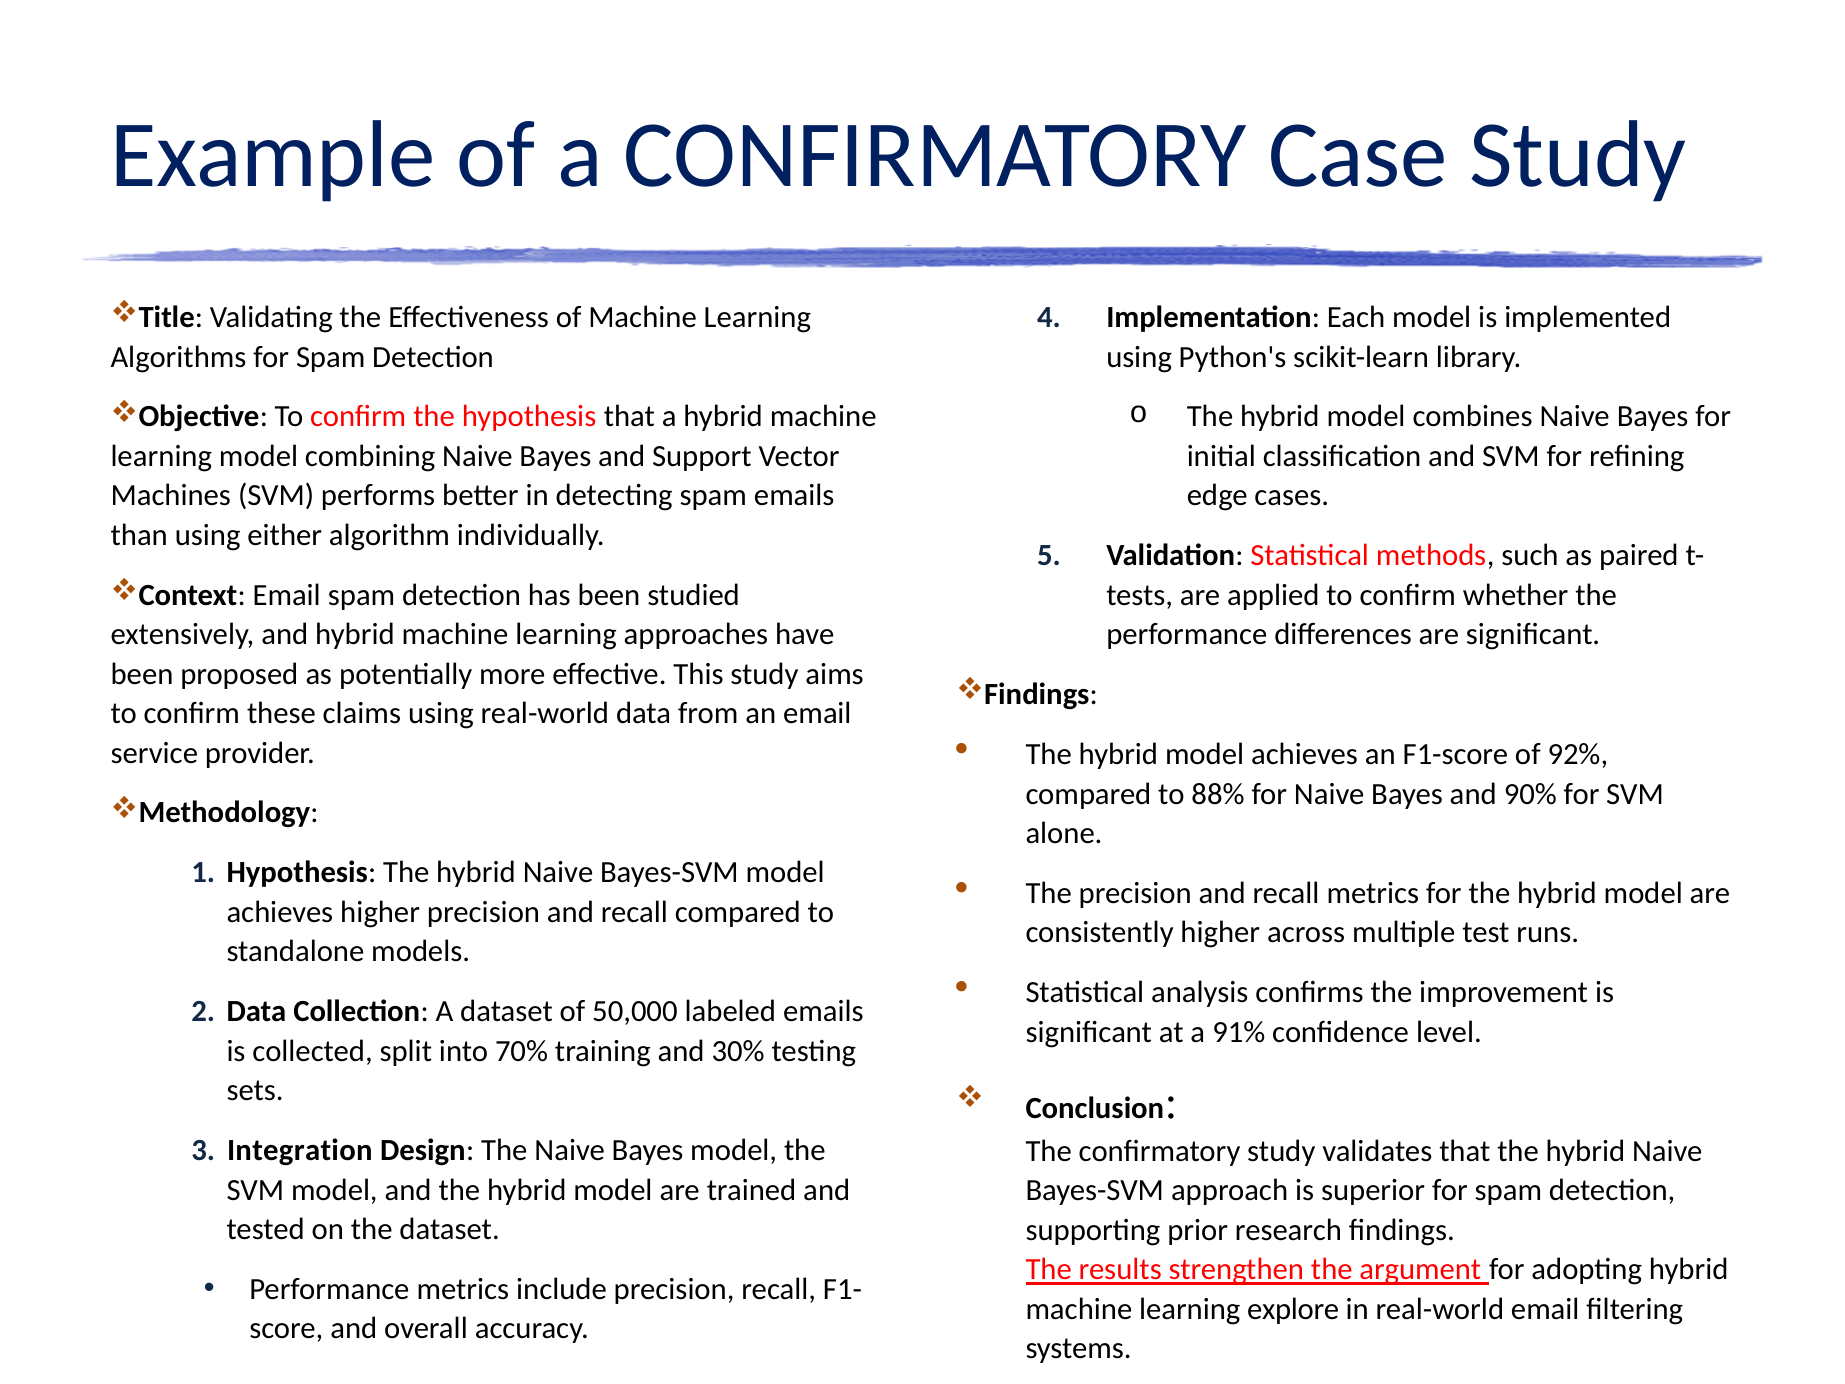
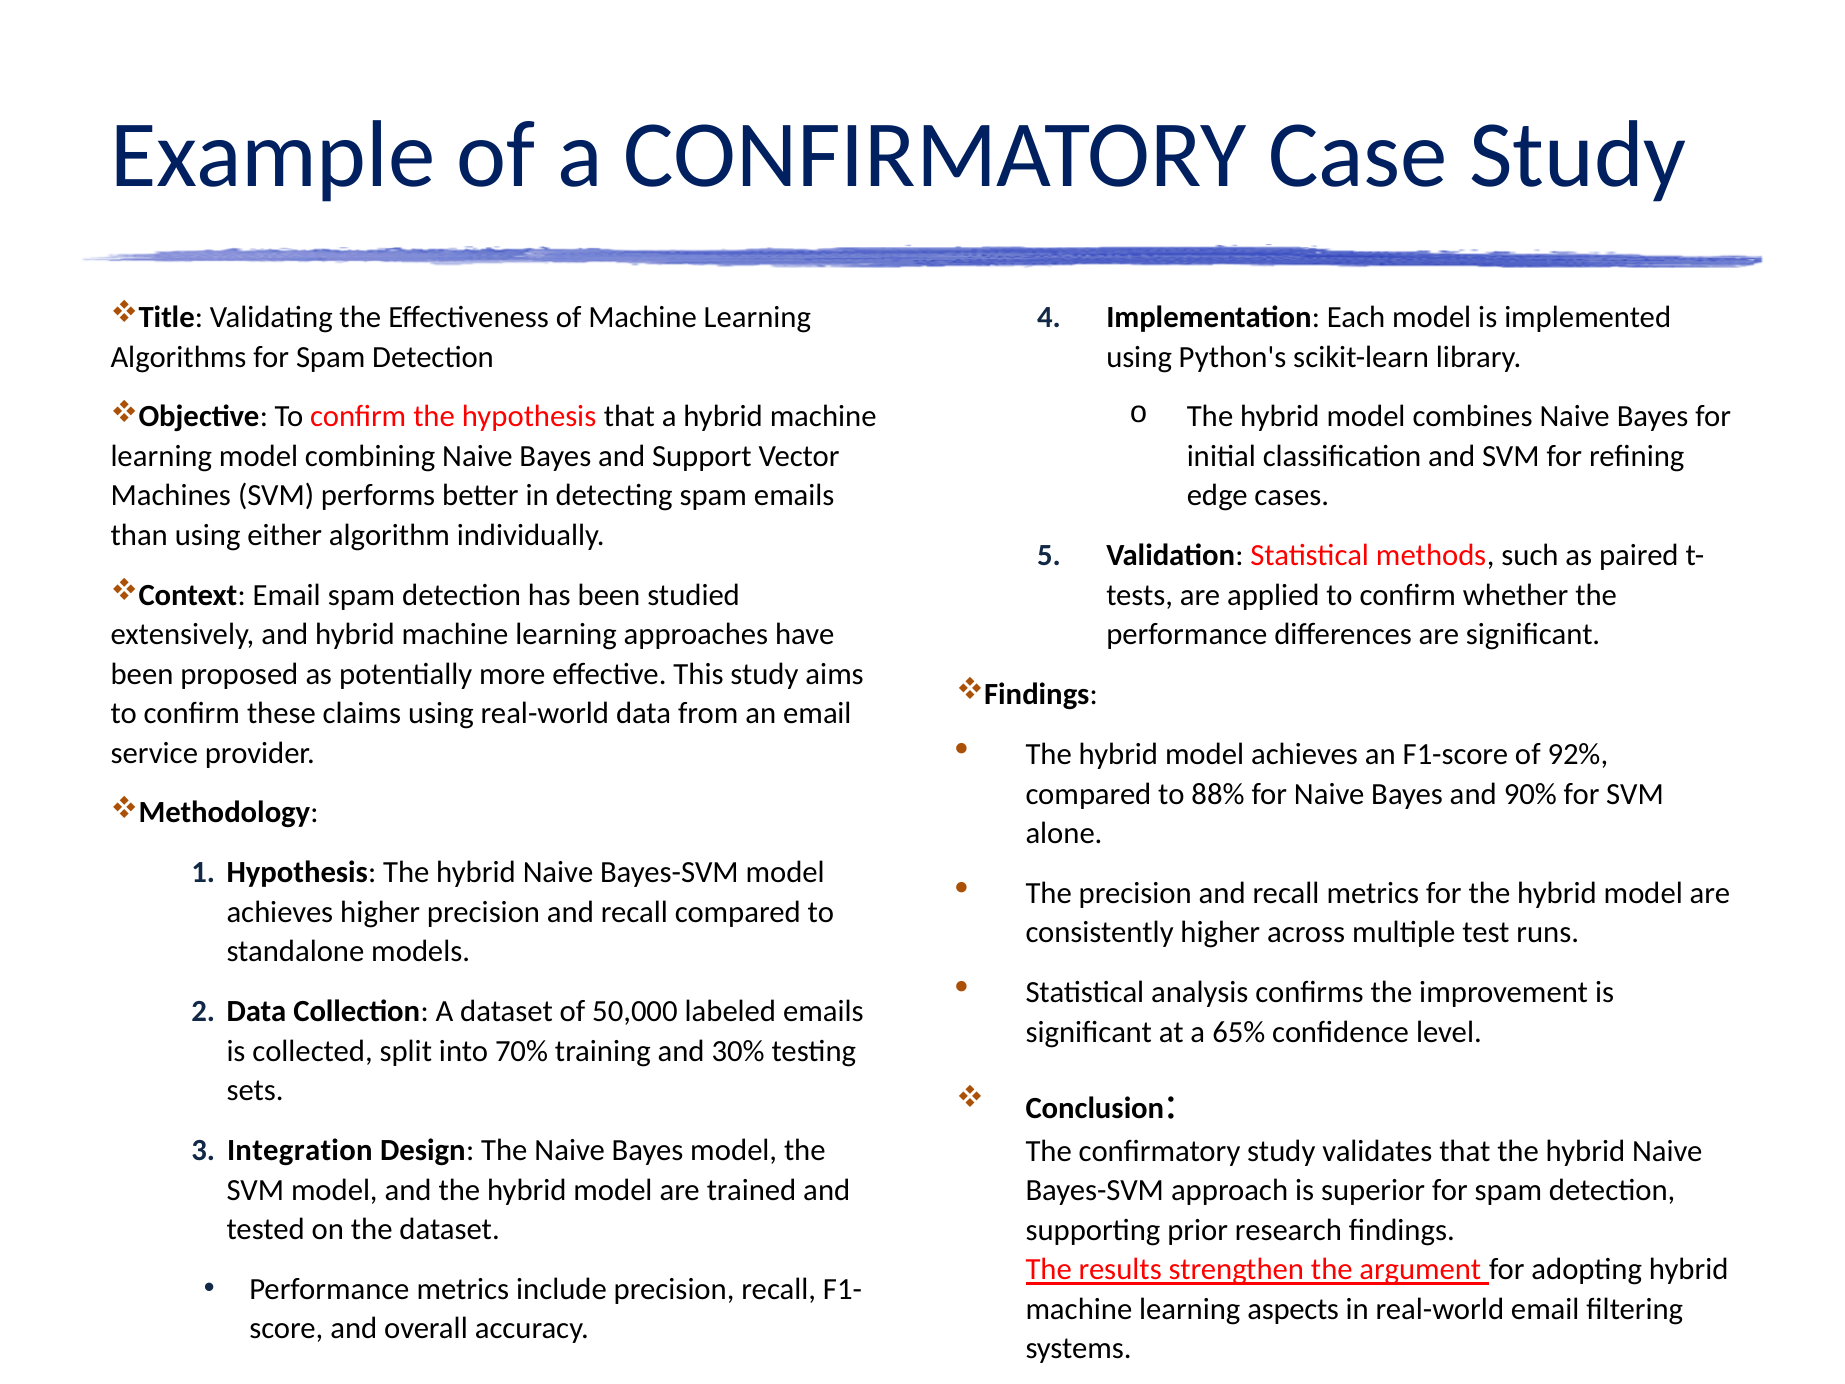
91%: 91% -> 65% (1239, 1032)
explore: explore -> aspects (1293, 1309)
